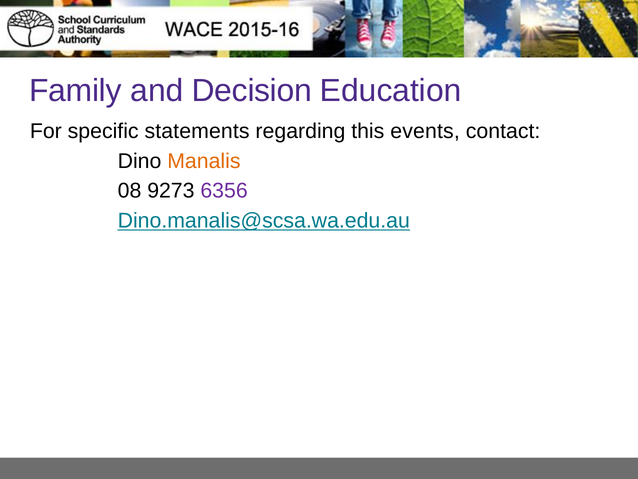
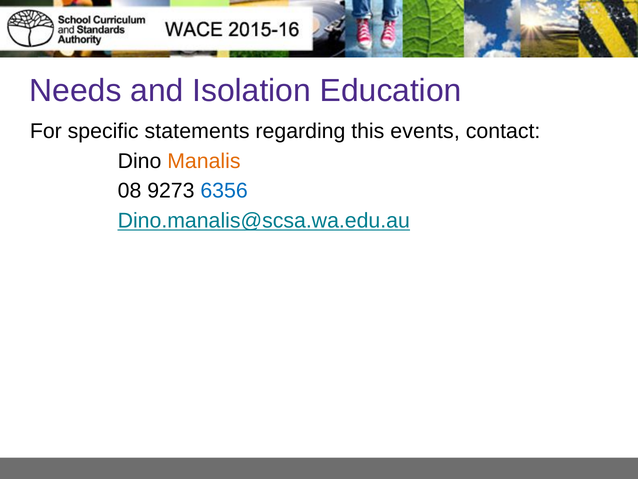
Family: Family -> Needs (75, 91)
Decision: Decision -> Isolation (252, 91)
6356 colour: purple -> blue (224, 191)
